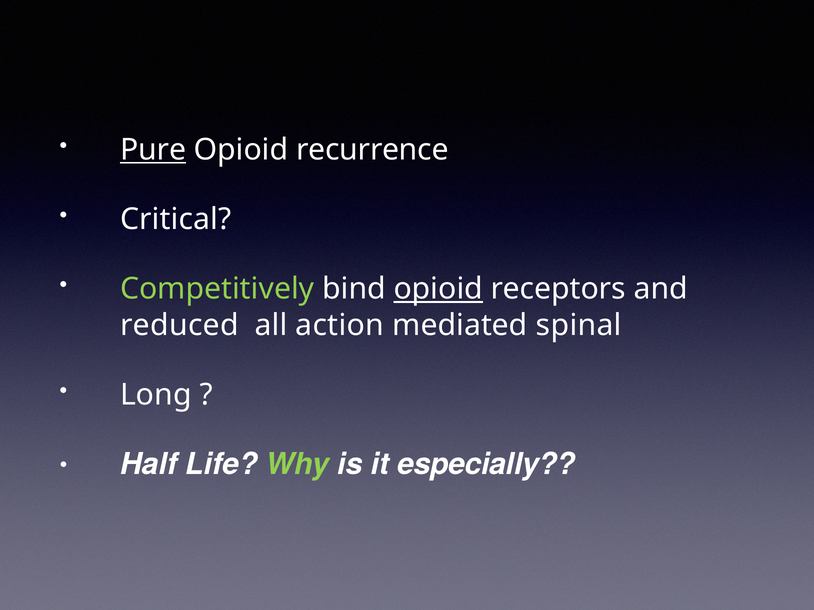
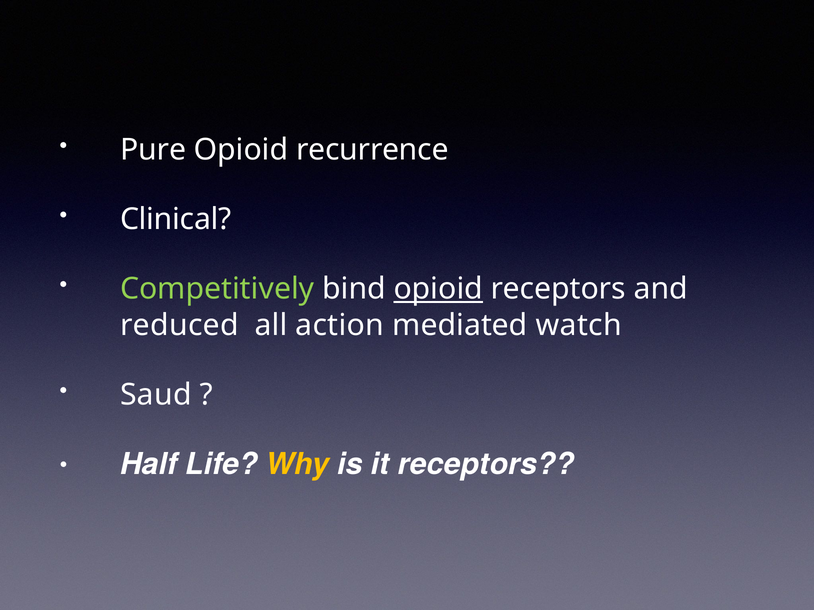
Pure underline: present -> none (153, 150)
Critical: Critical -> Clinical (176, 220)
spinal: spinal -> watch (579, 325)
Long: Long -> Saud (156, 395)
Why colour: light green -> yellow (298, 465)
it especially: especially -> receptors (486, 465)
